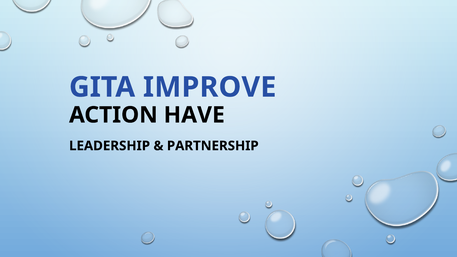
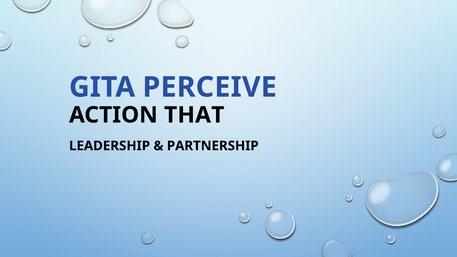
IMPROVE: IMPROVE -> PERCEIVE (210, 87)
HAVE: HAVE -> THAT (194, 115)
